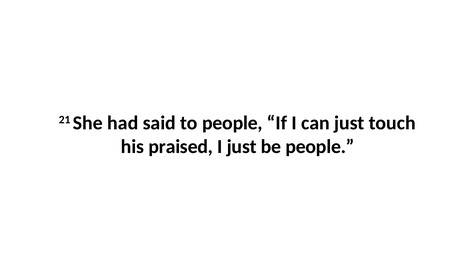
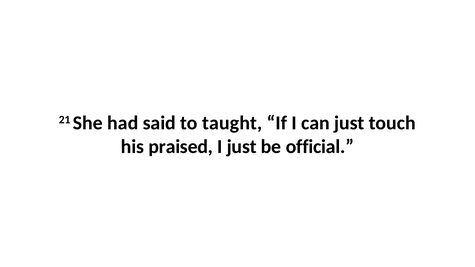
to people: people -> taught (232, 123)
be people: people -> official (320, 147)
